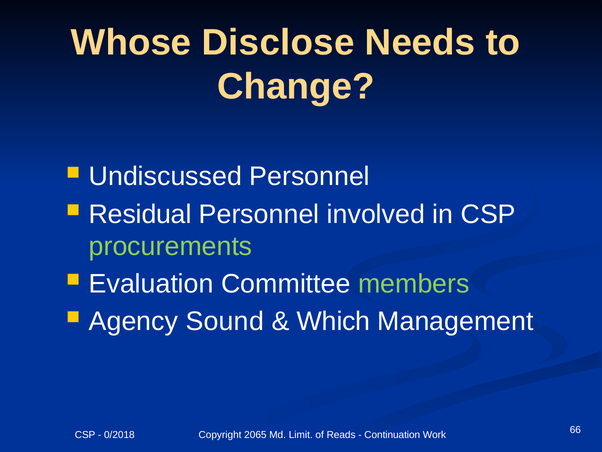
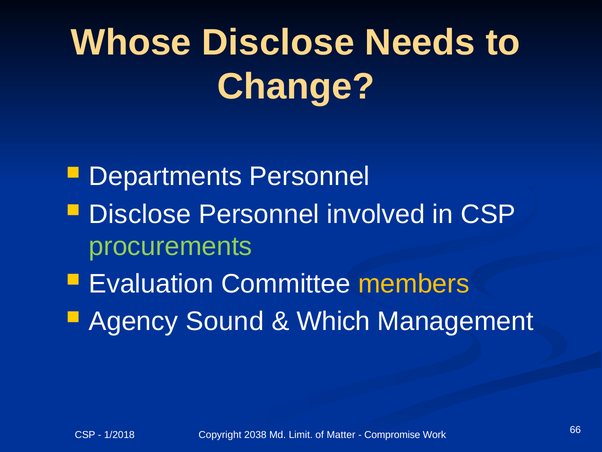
Undiscussed: Undiscussed -> Departments (165, 176)
Residual: Residual -> Disclose (140, 214)
members colour: light green -> yellow (414, 284)
0/2018: 0/2018 -> 1/2018 (119, 434)
2065: 2065 -> 2038 (255, 434)
Reads: Reads -> Matter (341, 434)
Continuation: Continuation -> Compromise (392, 434)
